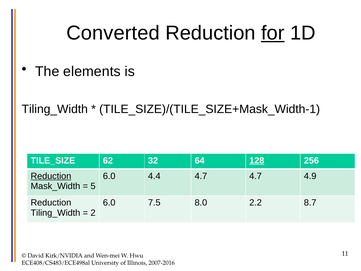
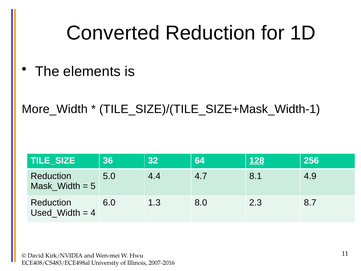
for underline: present -> none (273, 33)
Tiling_Width: Tiling_Width -> More_Width (55, 109)
62: 62 -> 36 (108, 160)
Reduction underline: present -> none (51, 176)
6.0: 6.0 -> 5.0 (109, 176)
4.7 4.7: 4.7 -> 8.1 (256, 176)
7.5: 7.5 -> 1.3 (154, 203)
2.2: 2.2 -> 2.3 (256, 203)
Tiling_Width: Tiling_Width -> Used_Width (55, 213)
2: 2 -> 4 (93, 213)
